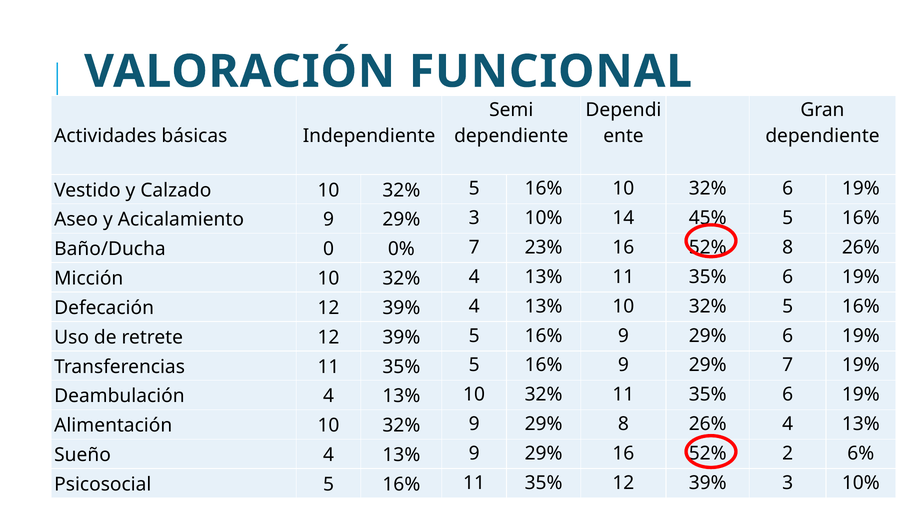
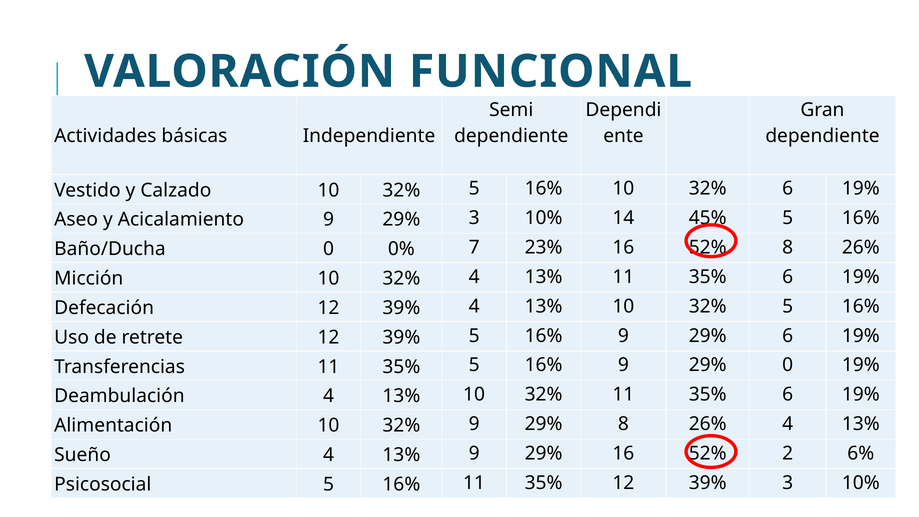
29% 7: 7 -> 0 (788, 365)
